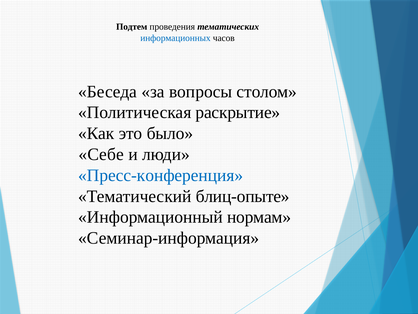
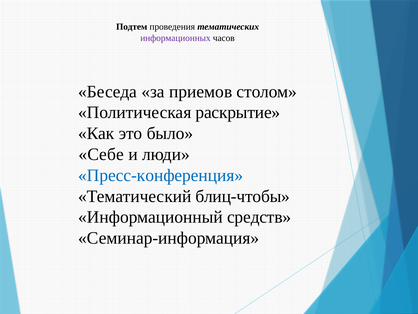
информационных colour: blue -> purple (175, 38)
вопросы: вопросы -> приемов (201, 91)
блиц-опыте: блиц-опыте -> блиц-чтобы (243, 196)
нормам: нормам -> средств (259, 217)
